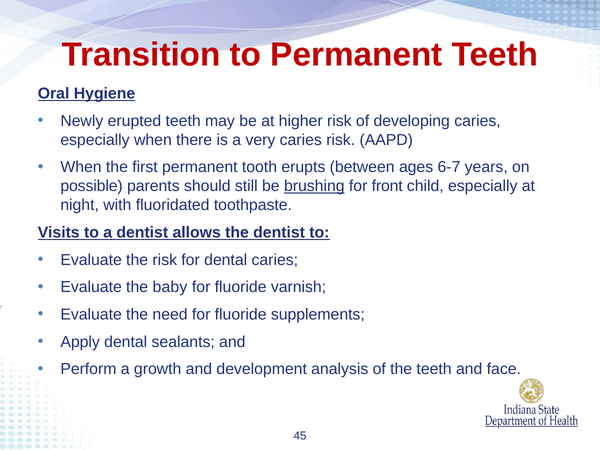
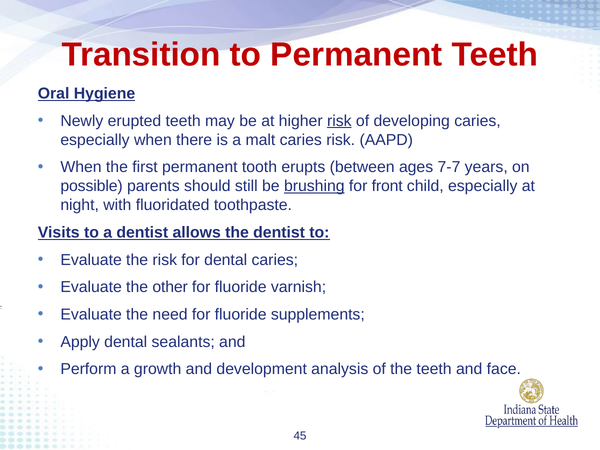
risk underline: none -> present (339, 121)
very: very -> malt (260, 140)
6-7: 6-7 -> 7-7 (449, 167)
baby: baby -> other (170, 287)
